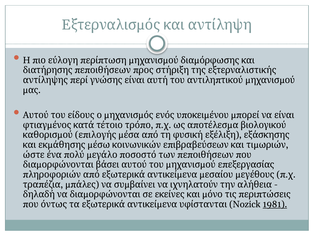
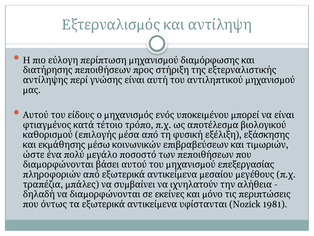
1981 underline: present -> none (275, 204)
